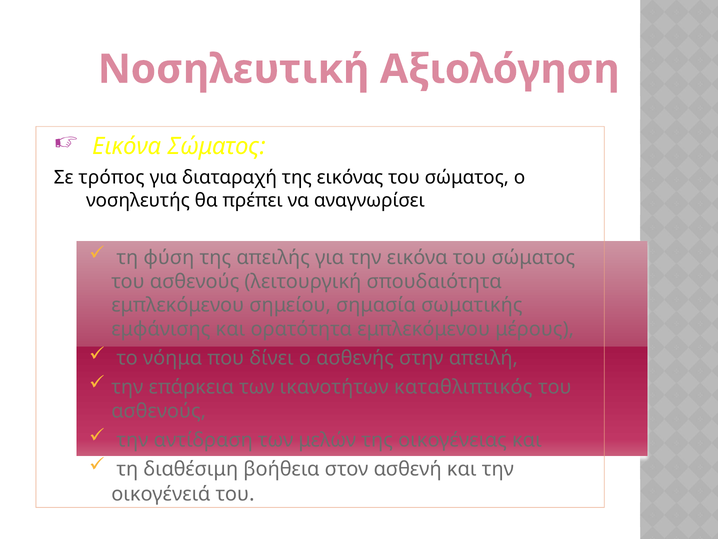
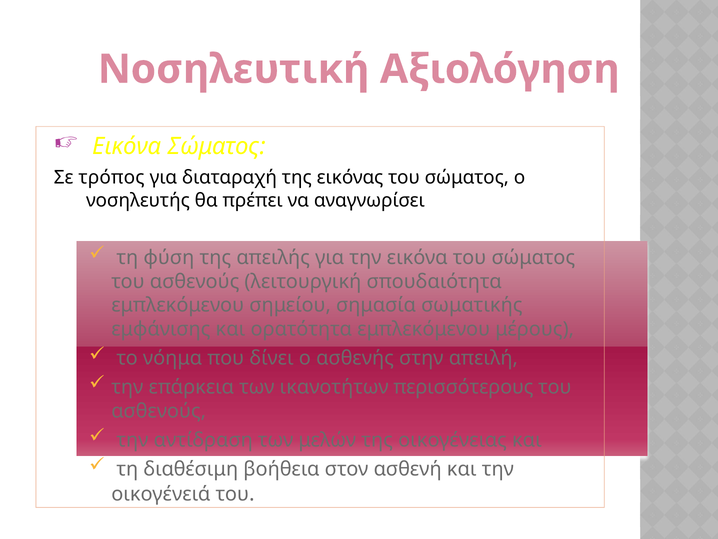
καταθλιπτικός: καταθλιπτικός -> περισσότερους (463, 387)
